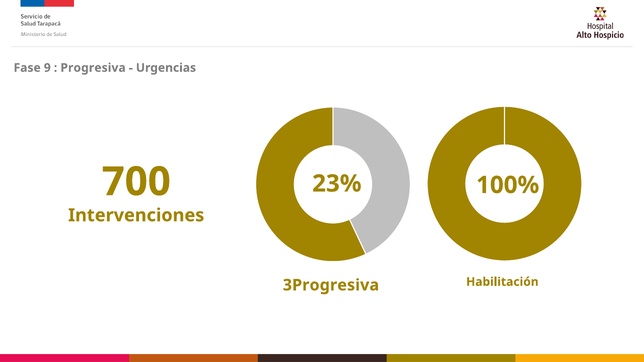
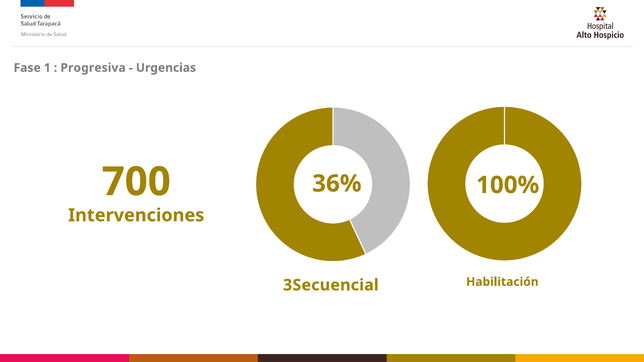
9: 9 -> 1 (47, 68)
23%: 23% -> 36% (337, 184)
3Progresiva: 3Progresiva -> 3Secuencial (331, 285)
